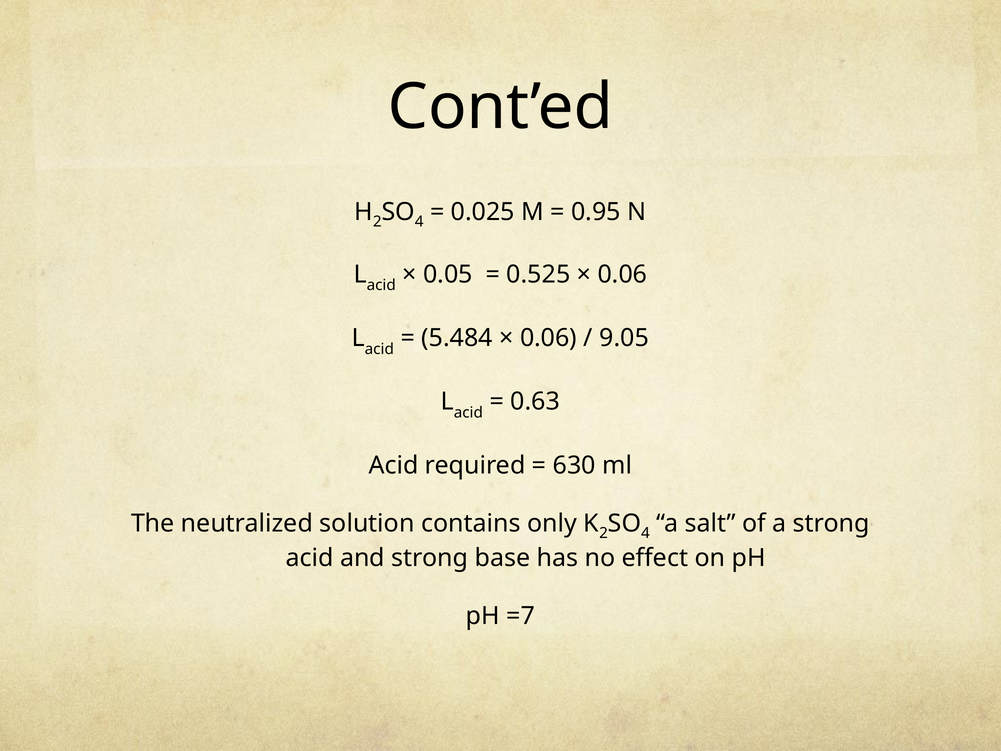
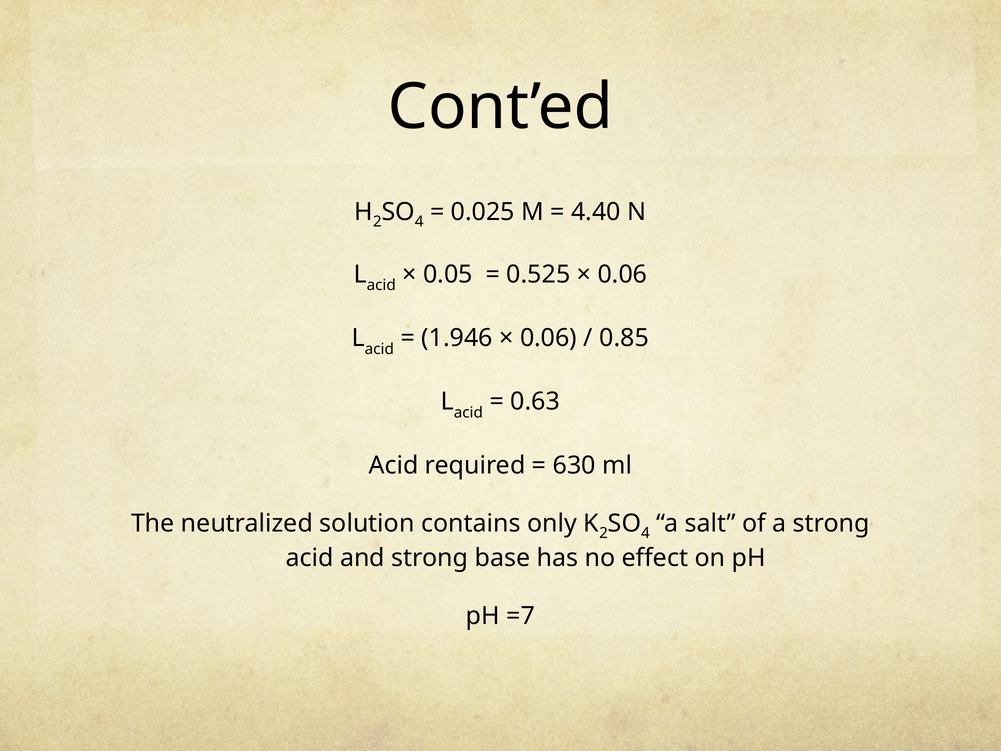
0.95: 0.95 -> 4.40 (596, 212)
5.484: 5.484 -> 1.946 (457, 338)
9.05: 9.05 -> 0.85 (624, 338)
